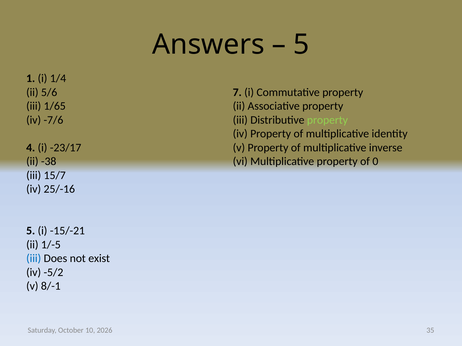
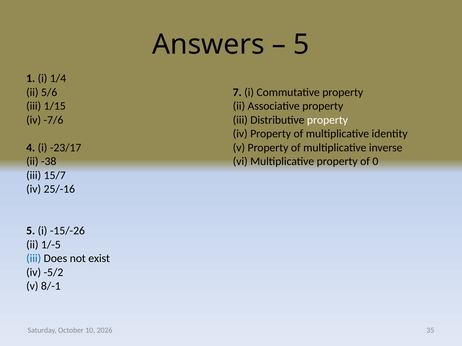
1/65: 1/65 -> 1/15 (55, 106)
property colour: light green -> white (327, 120)
-15/-21: -15/-21 -> -15/-26 (67, 231)
